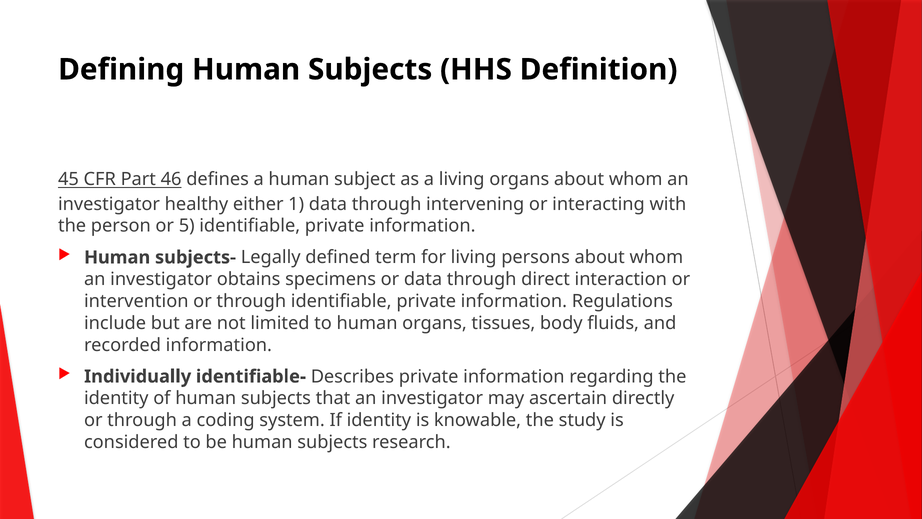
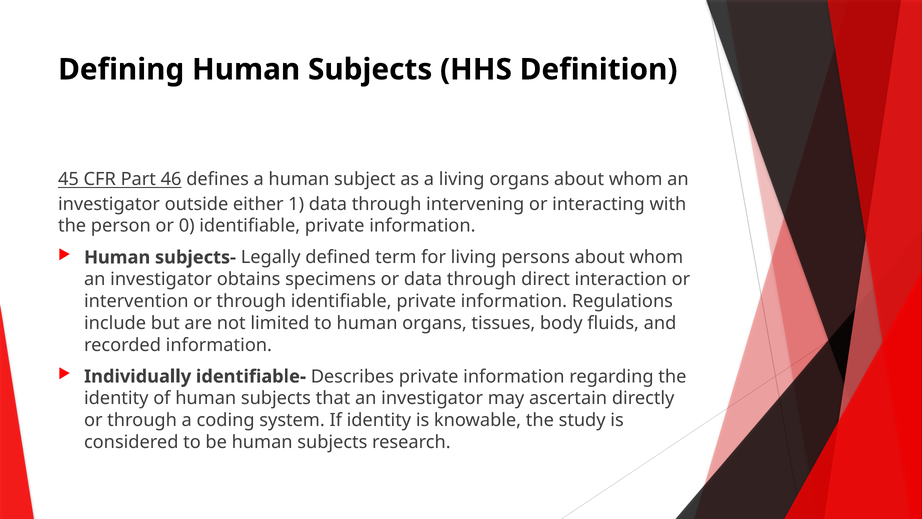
healthy: healthy -> outside (197, 204)
5: 5 -> 0 (187, 226)
